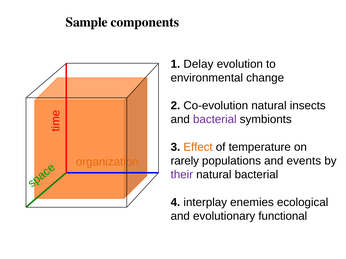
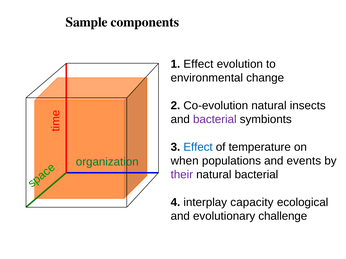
1 Delay: Delay -> Effect (198, 64)
Effect colour: orange -> blue (198, 147)
rarely: rarely -> when (185, 161)
organization colour: orange -> green (107, 162)
enemies: enemies -> capacity (252, 203)
functional: functional -> challenge (283, 216)
